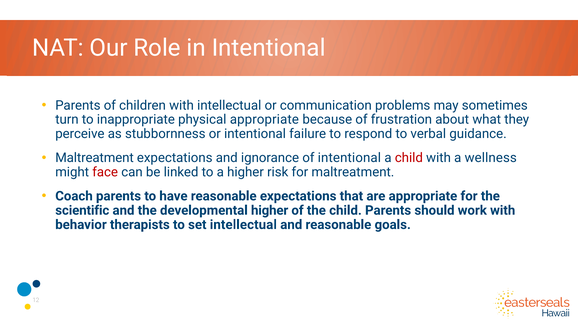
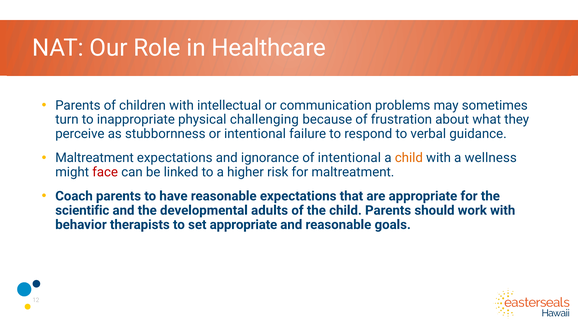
in Intentional: Intentional -> Healthcare (269, 48)
physical appropriate: appropriate -> challenging (264, 120)
child colour: red -> orange (409, 158)
developmental higher: higher -> adults (270, 210)
set intellectual: intellectual -> appropriate (243, 225)
